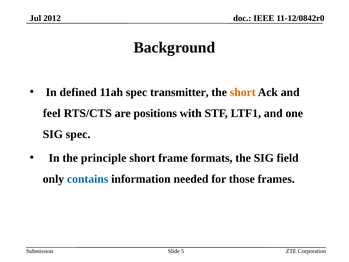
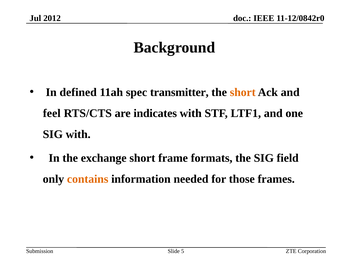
positions: positions -> indicates (155, 113)
SIG spec: spec -> with (78, 134)
principle: principle -> exchange (104, 158)
contains colour: blue -> orange (88, 179)
